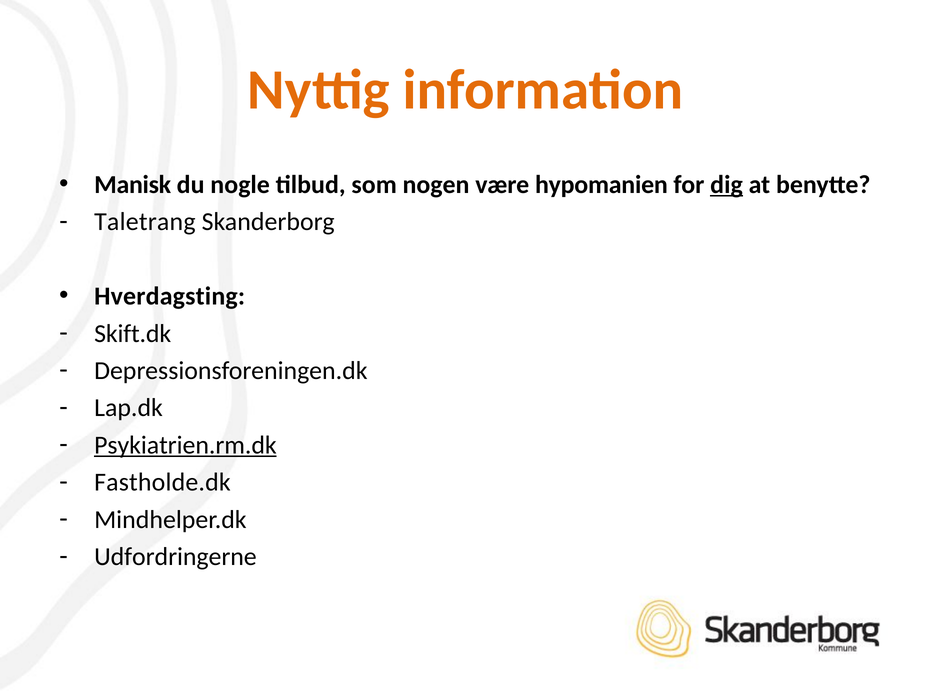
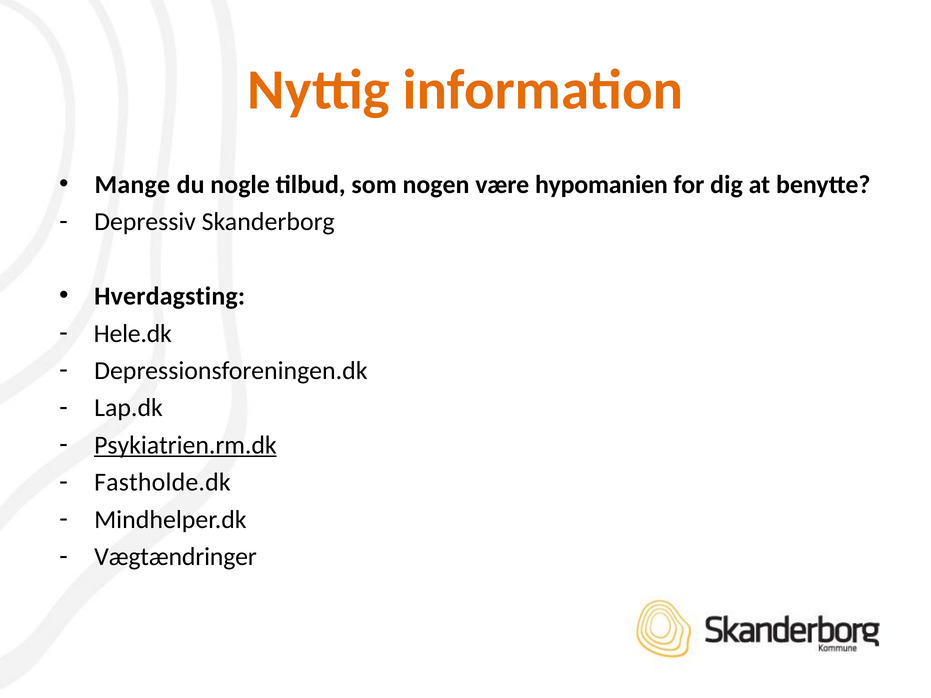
Manisk: Manisk -> Mange (132, 185)
dig underline: present -> none (727, 185)
Taletrang: Taletrang -> Depressiv (145, 222)
Skift.dk: Skift.dk -> Hele.dk (133, 334)
Udfordringerne: Udfordringerne -> Vægtændringer (176, 557)
